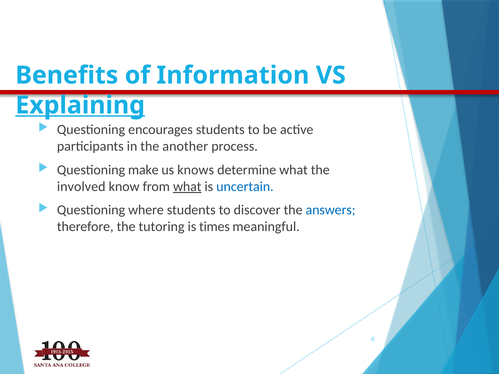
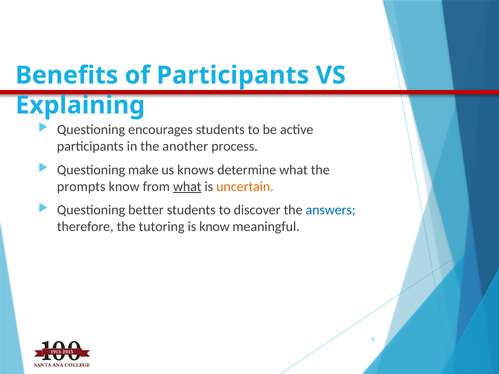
of Information: Information -> Participants (233, 75)
Explaining underline: present -> none (80, 105)
involved: involved -> prompts (81, 187)
uncertain colour: blue -> orange (245, 187)
where: where -> better (146, 210)
is times: times -> know (214, 227)
